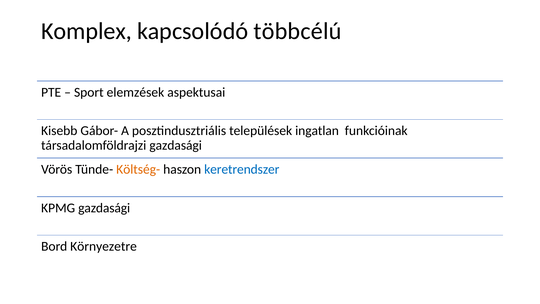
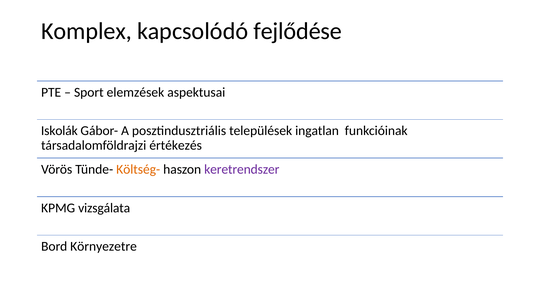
többcélú: többcélú -> fejlődése (298, 31)
Kisebb: Kisebb -> Iskolák (59, 131)
társadalomföldrajzi gazdasági: gazdasági -> értékezés (176, 145)
keretrendszer colour: blue -> purple (242, 169)
KPMG gazdasági: gazdasági -> vizsgálata (104, 208)
